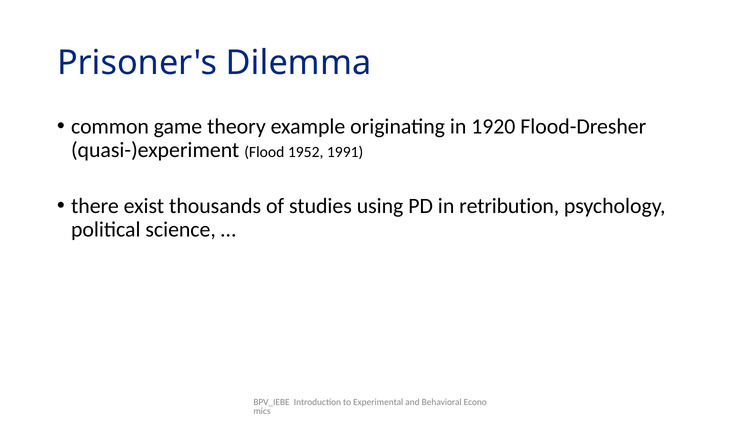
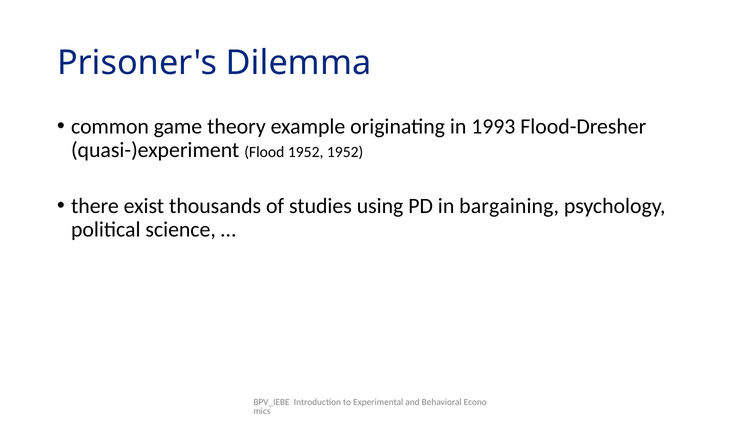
1920: 1920 -> 1993 (493, 126)
1952 1991: 1991 -> 1952 (345, 152)
retribution: retribution -> bargaining (509, 206)
